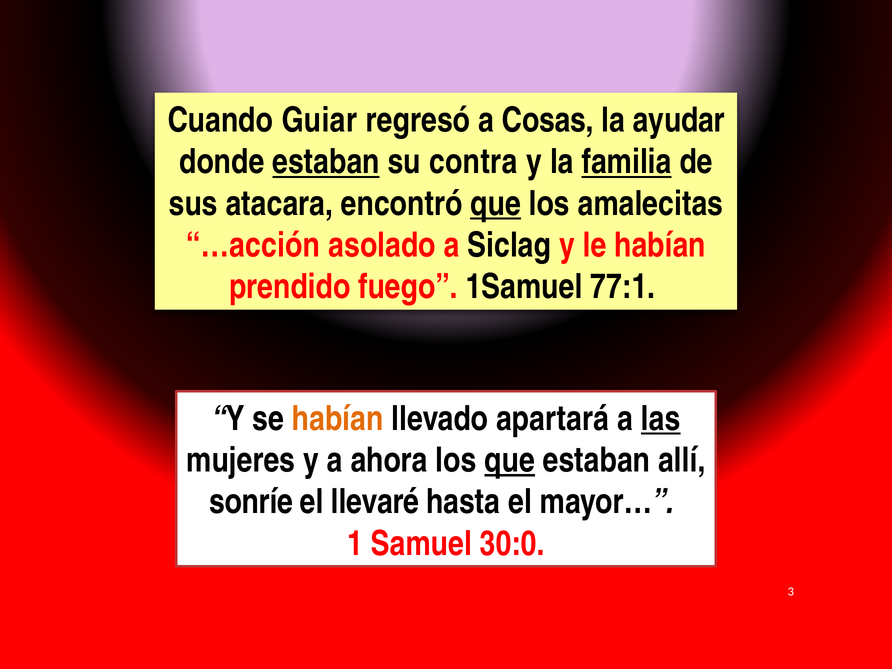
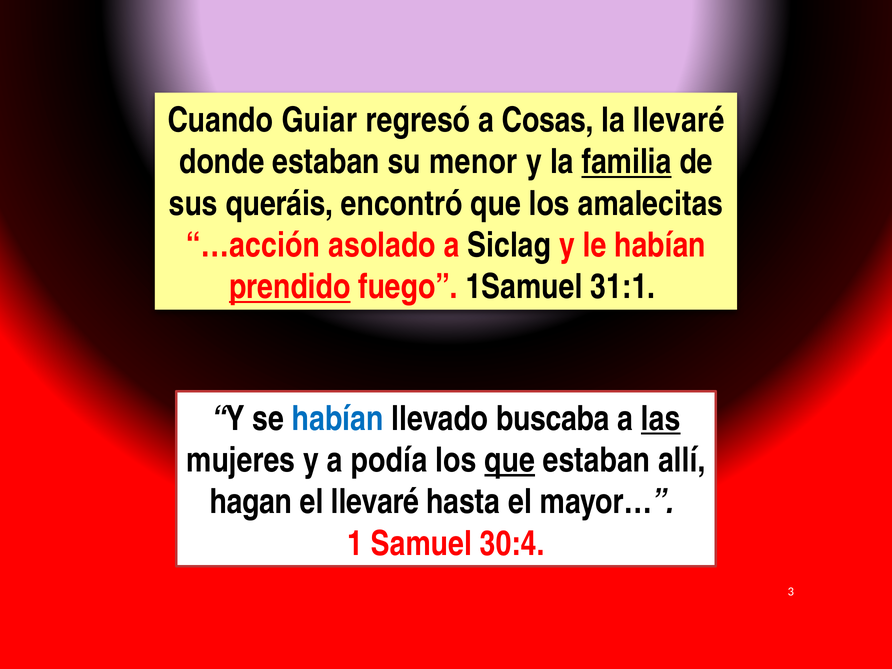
la ayudar: ayudar -> llevaré (679, 120)
estaban underline: present -> none (326, 162)
contra: contra -> menor (473, 162)
atacara: atacara -> queráis (279, 204)
que underline: present -> none (496, 204)
prendido underline: none -> present (290, 287)
77:1: 77:1 -> 31:1 (623, 287)
habían colour: orange -> blue (338, 419)
apartará: apartará -> buscaba (553, 419)
ahora: ahora -> podía (389, 460)
sonríe: sonríe -> hagan (251, 502)
30:0: 30:0 -> 30:4 (512, 544)
